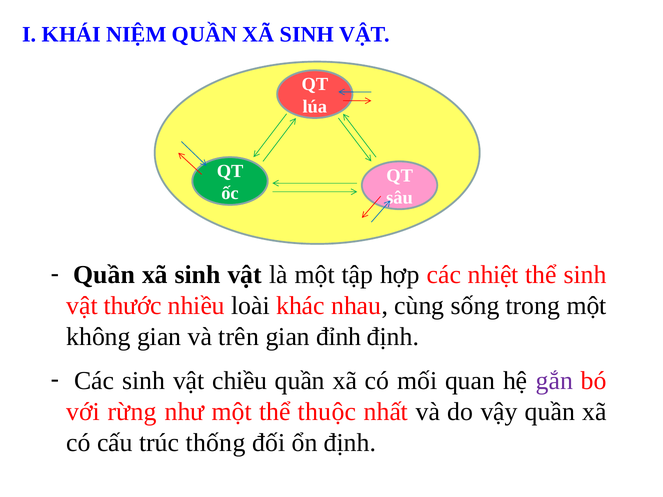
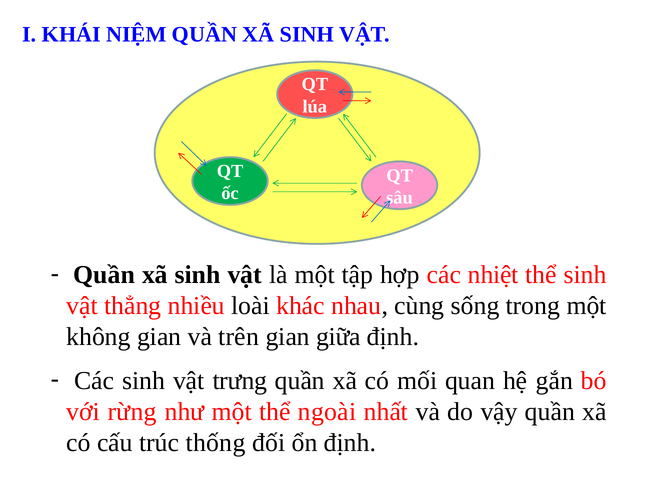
thước: thước -> thẳng (133, 306)
đỉnh: đỉnh -> giữa (339, 337)
chiều: chiều -> trưng (240, 381)
gắn colour: purple -> black (554, 381)
thuộc: thuộc -> ngoài (327, 412)
